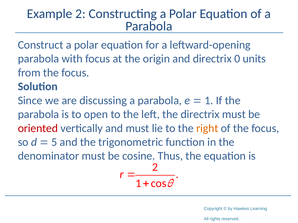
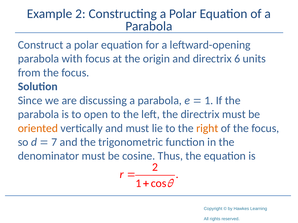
0: 0 -> 6 (237, 59)
oriented colour: red -> orange (38, 128)
5: 5 -> 7 (54, 142)
